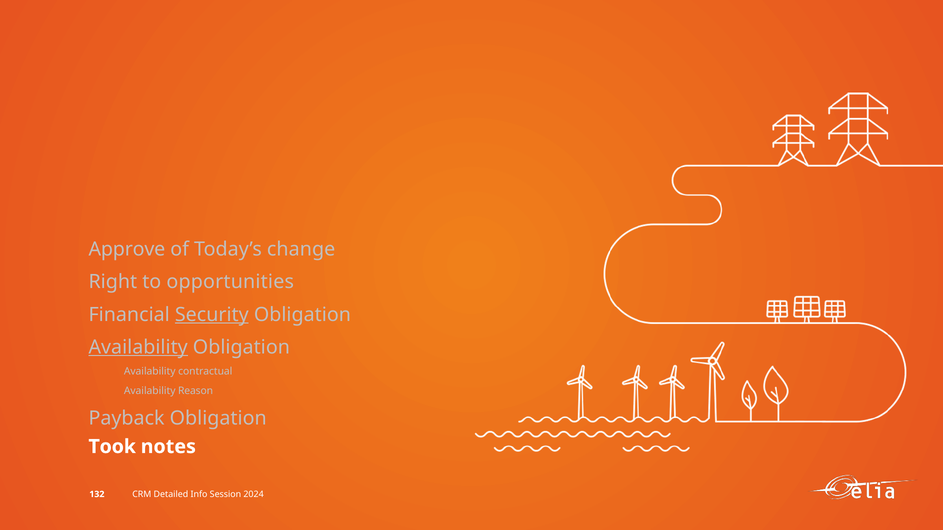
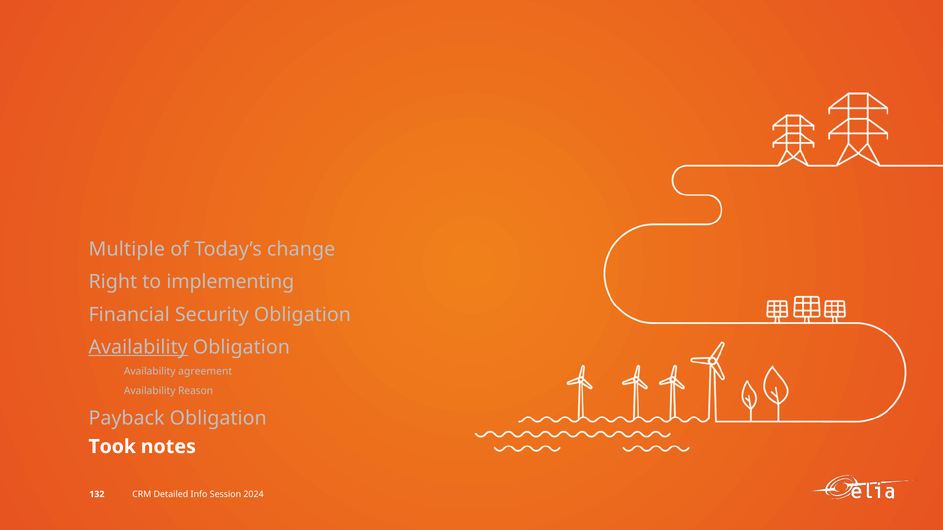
Approve: Approve -> Multiple (127, 249)
opportunities: opportunities -> implementing (230, 282)
Security underline: present -> none (212, 315)
contractual: contractual -> agreement (205, 372)
